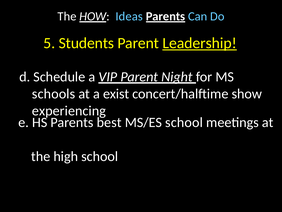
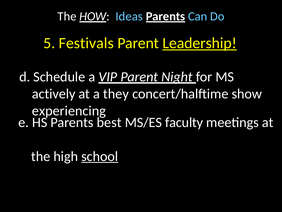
Students: Students -> Festivals (86, 43)
schools: schools -> actively (54, 94)
exist: exist -> they (116, 94)
MS/ES school: school -> faculty (184, 122)
school underline: none -> present (100, 156)
